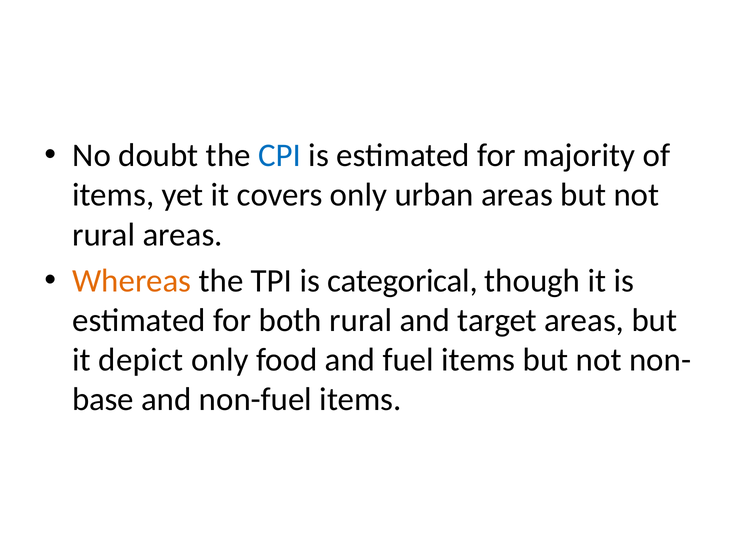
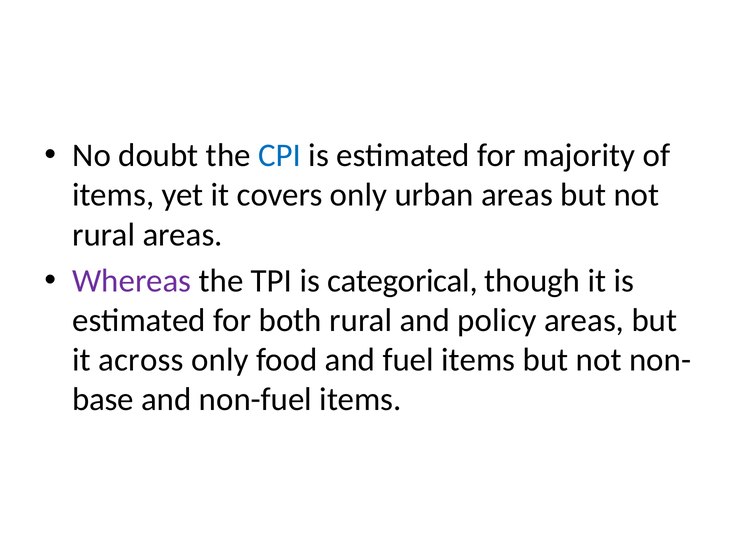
Whereas colour: orange -> purple (132, 281)
target: target -> policy (497, 320)
depict: depict -> across (141, 360)
